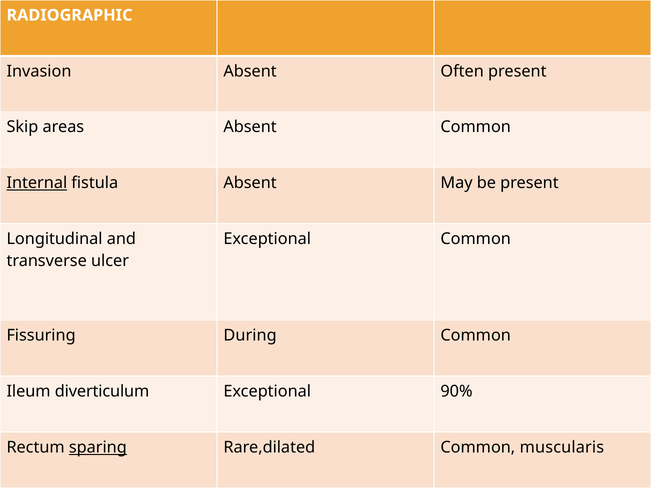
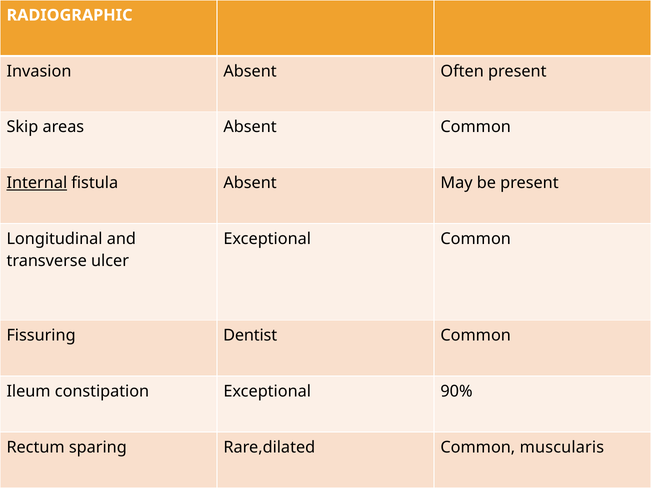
During: During -> Dentist (250, 336)
diverticulum: diverticulum -> constipation (102, 392)
sparing underline: present -> none (98, 448)
